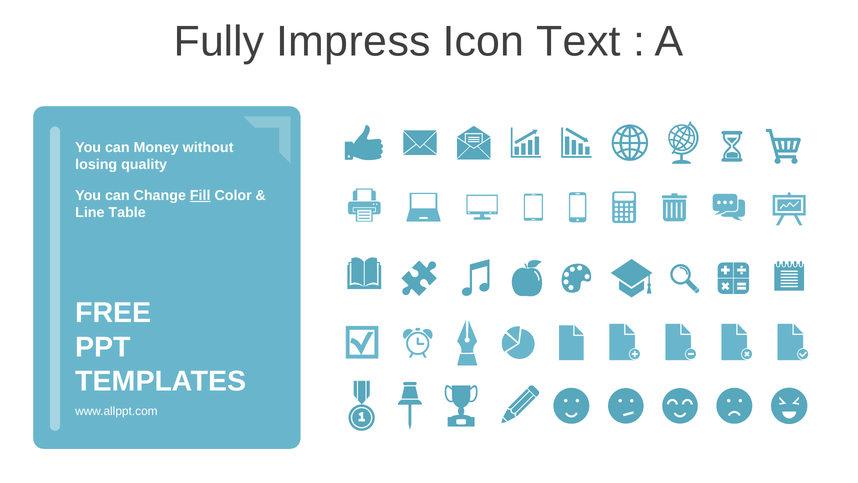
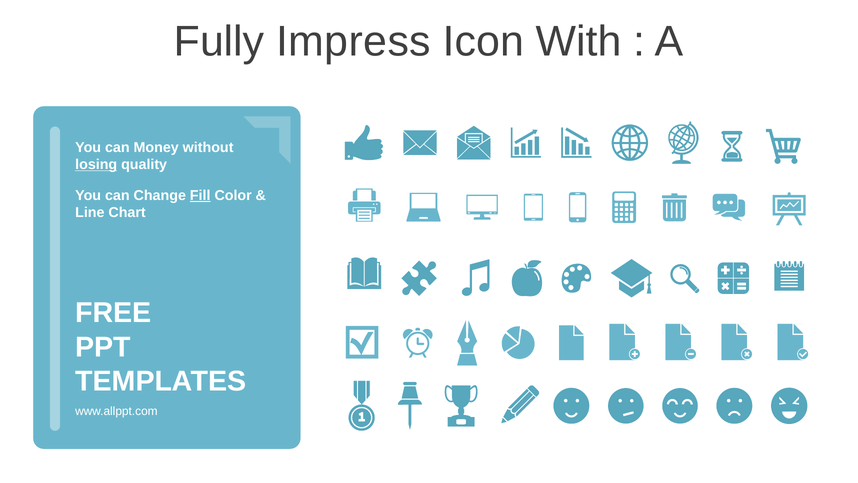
Text: Text -> With (579, 42)
losing underline: none -> present (96, 164)
Table: Table -> Chart (127, 213)
